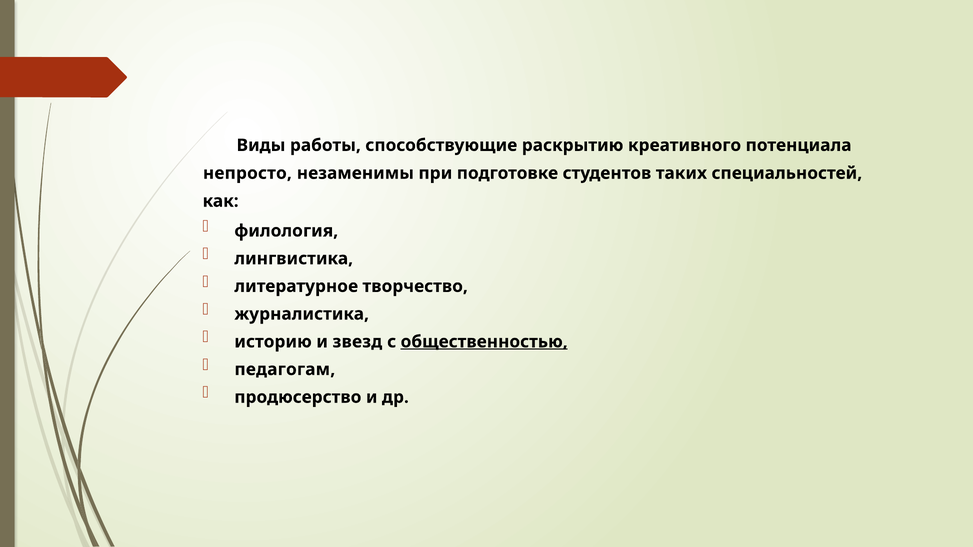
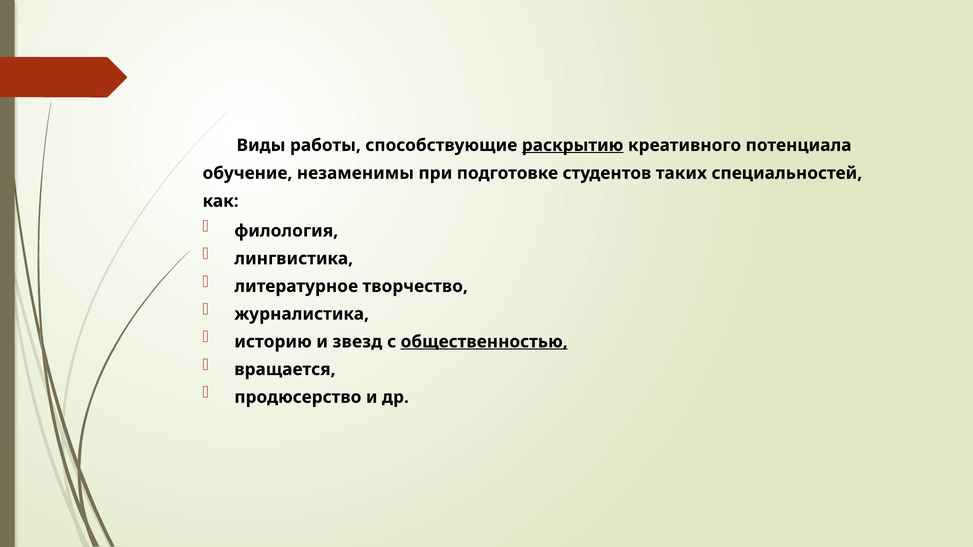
раскрытию underline: none -> present (573, 145)
непросто: непросто -> обучение (247, 173)
педагогам: педагогам -> вращается (285, 370)
